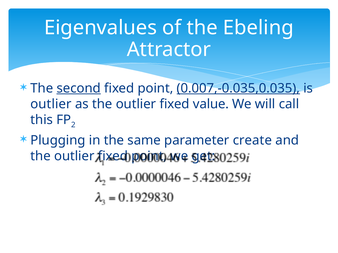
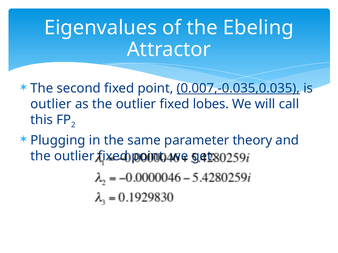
second underline: present -> none (79, 88)
value: value -> lobes (211, 104)
create: create -> theory (252, 140)
